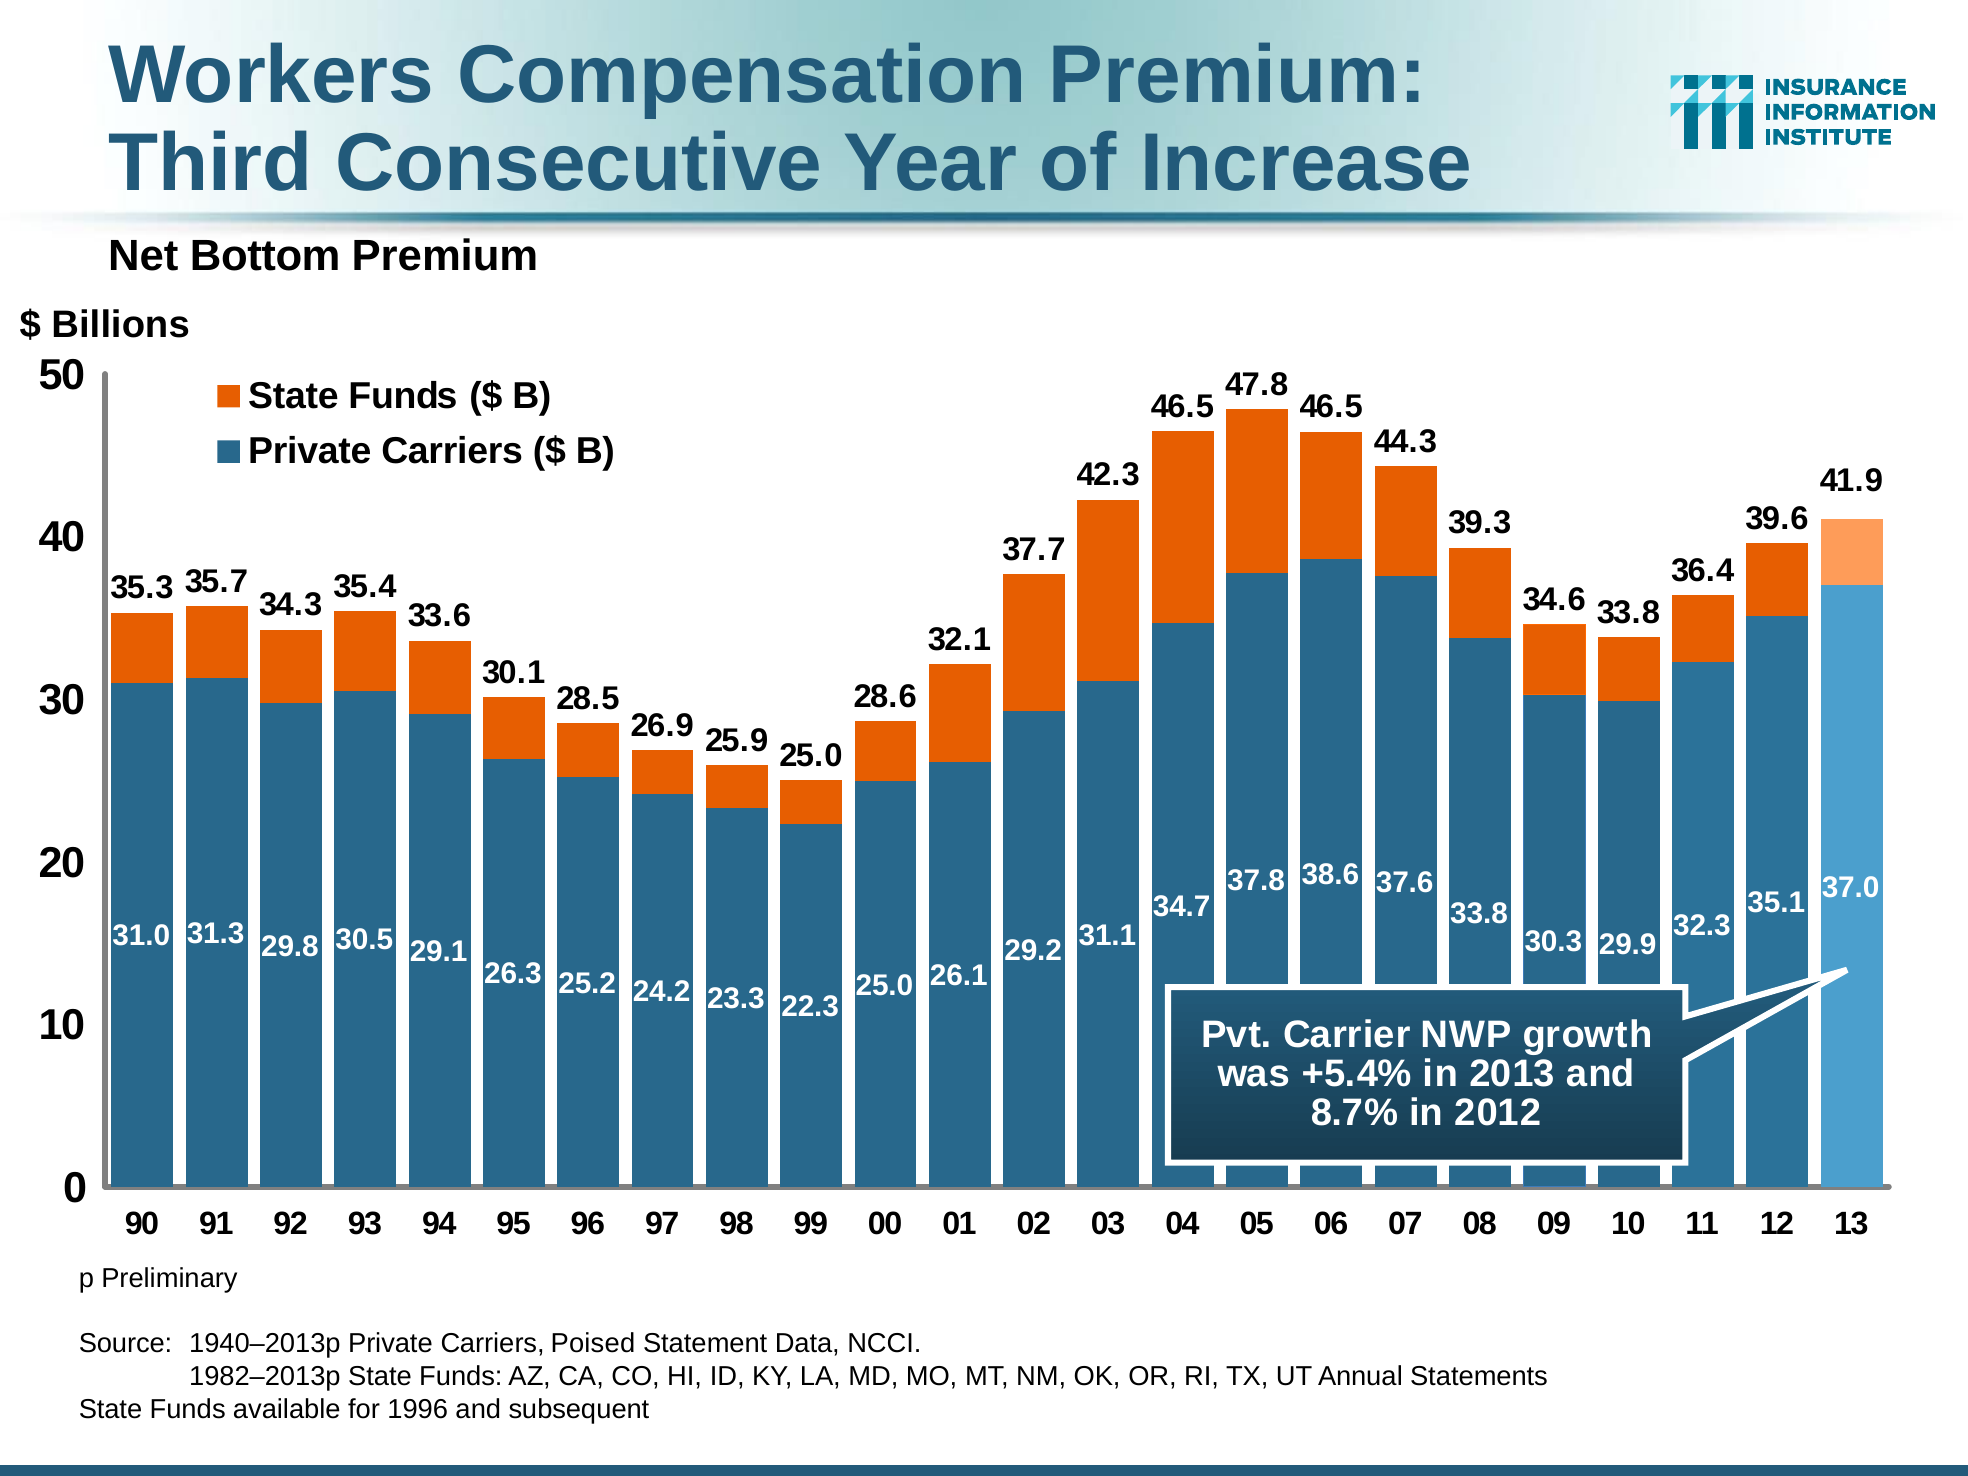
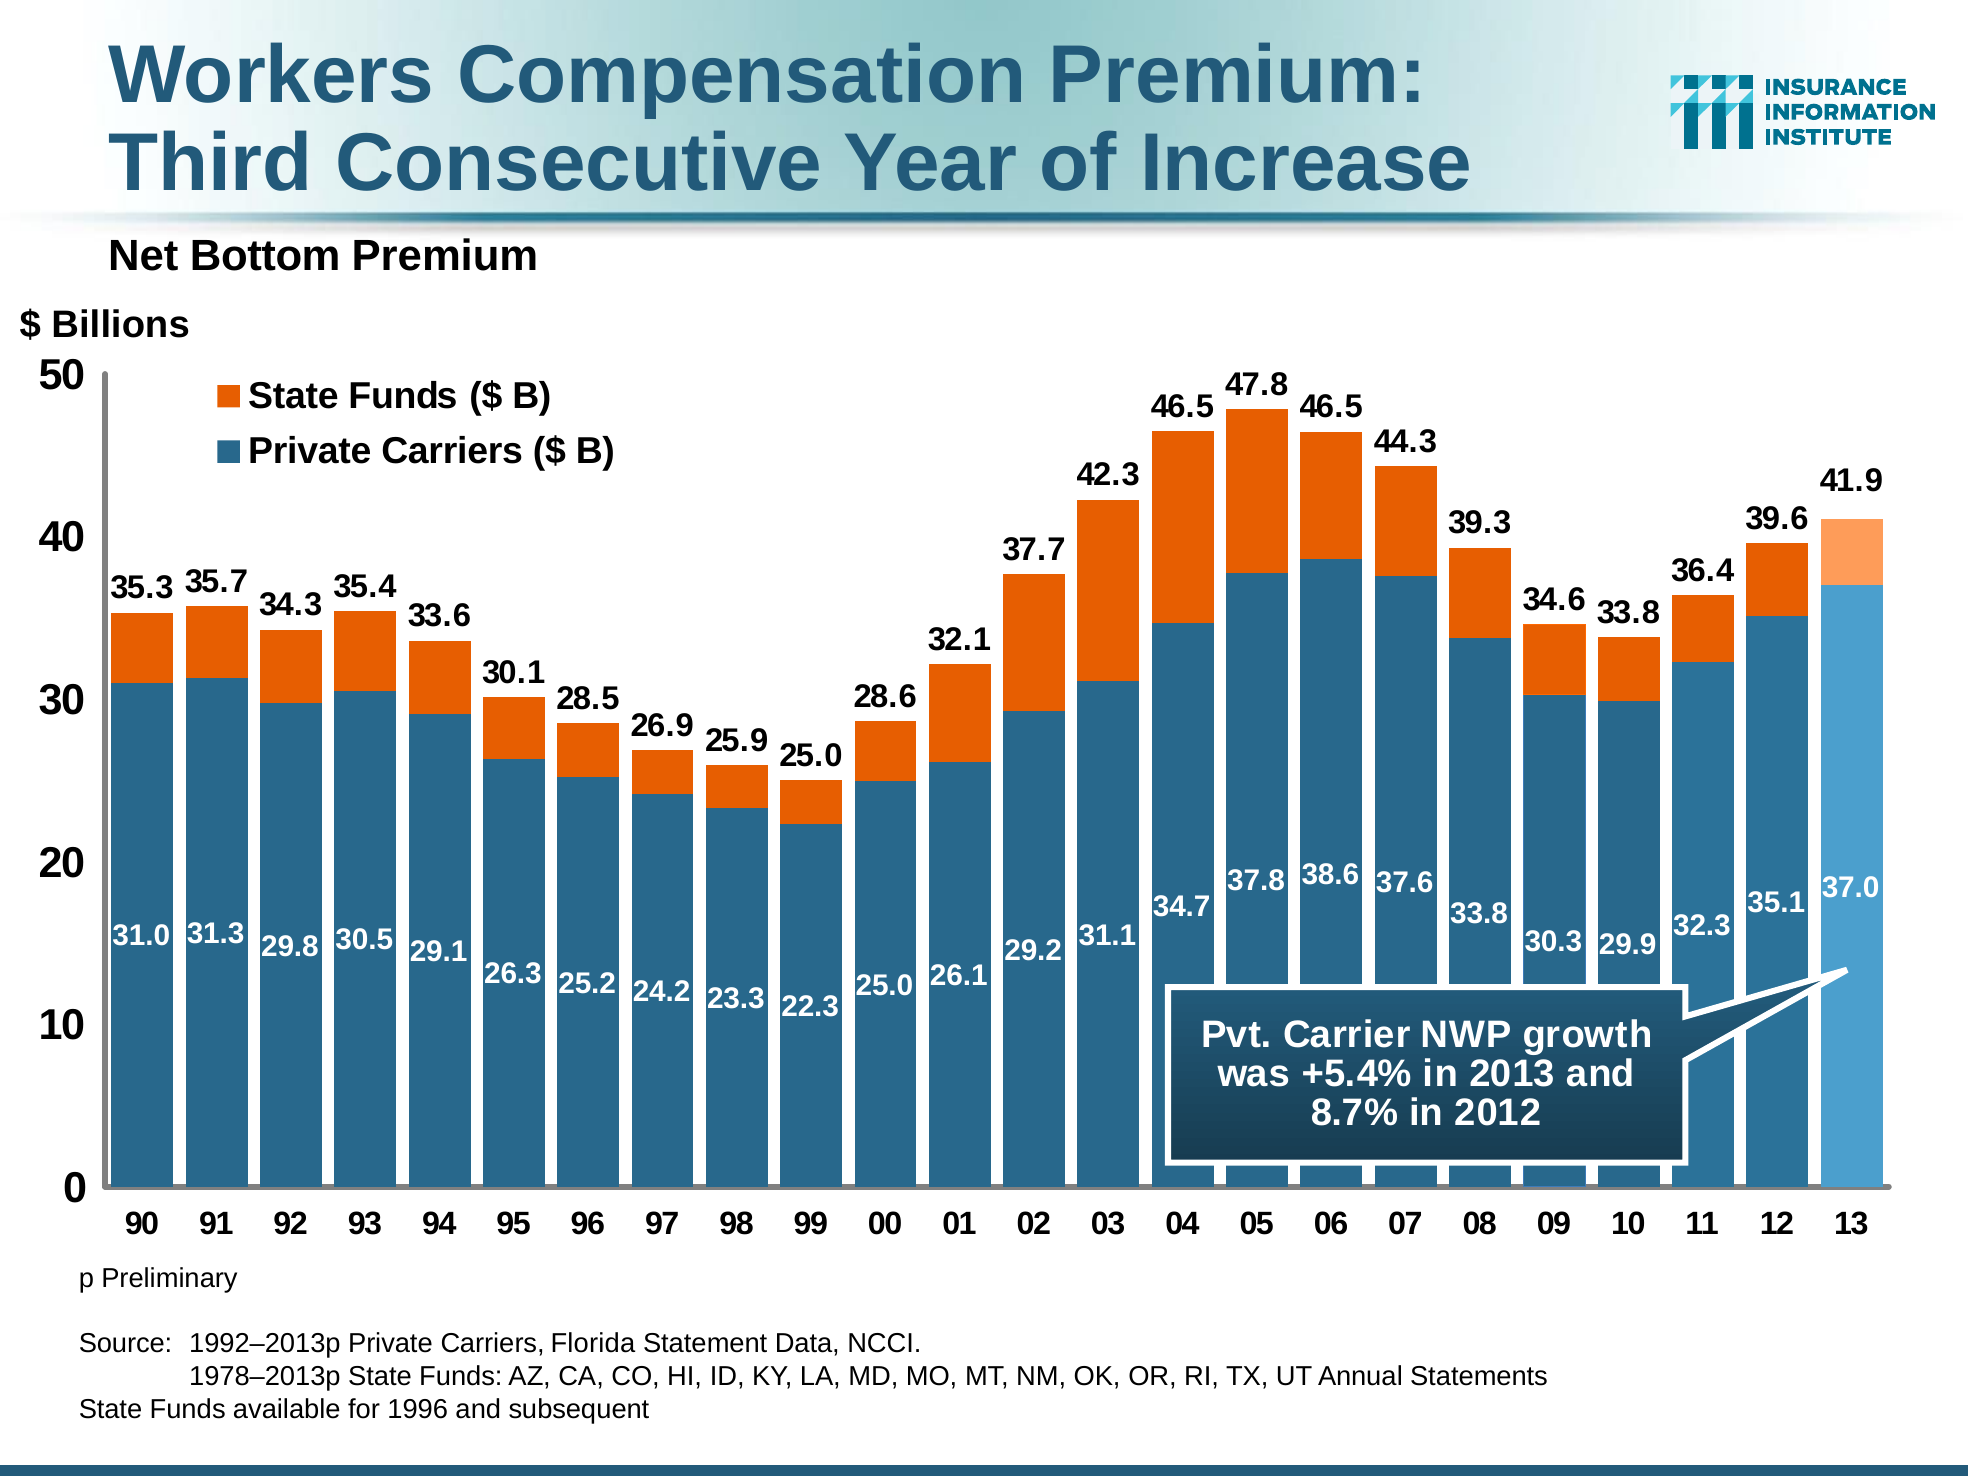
1940–2013p: 1940–2013p -> 1992–2013p (265, 1344)
Poised: Poised -> Florida (593, 1344)
1982–2013p: 1982–2013p -> 1978–2013p (265, 1377)
